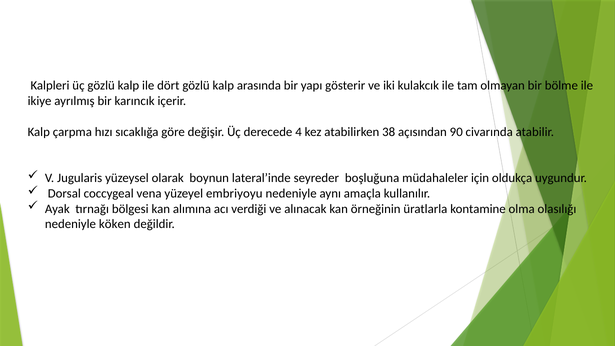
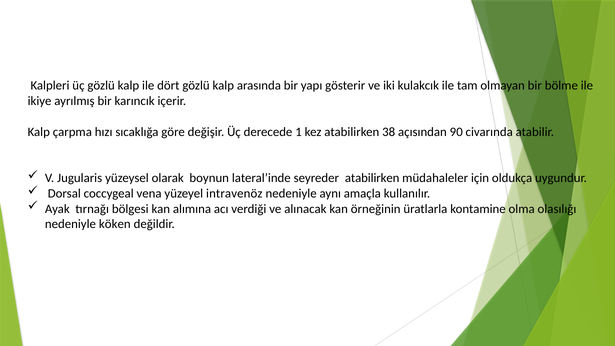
4: 4 -> 1 (299, 132)
seyreder boşluğuna: boşluğuna -> atabilirken (372, 178)
embriyoyu: embriyoyu -> intravenöz (234, 193)
